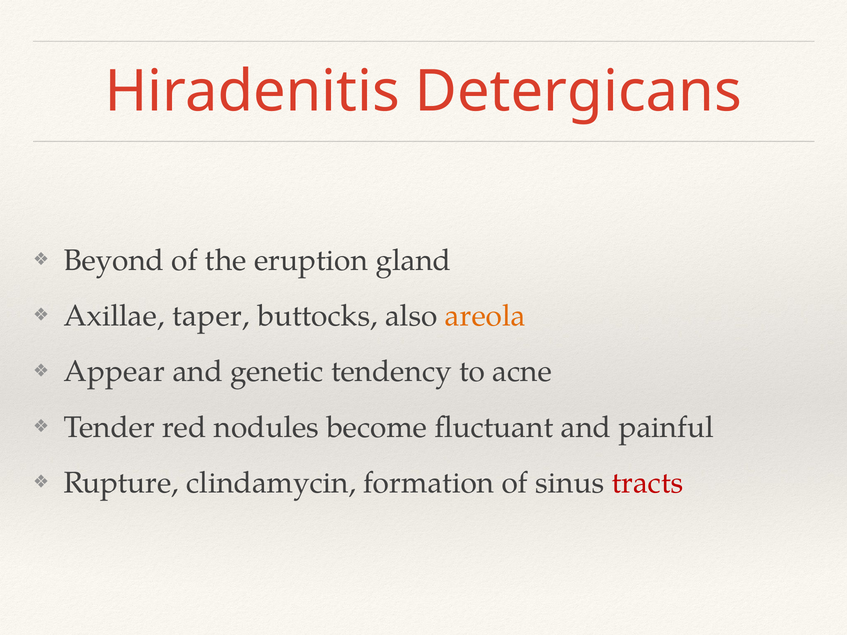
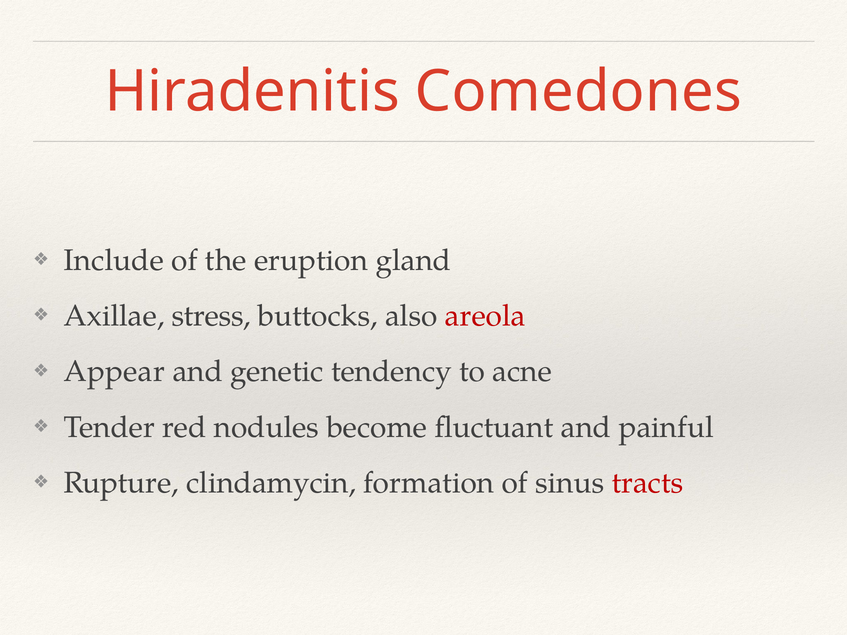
Detergicans: Detergicans -> Comedones (578, 91)
Beyond: Beyond -> Include (114, 261)
taper: taper -> stress (211, 316)
areola colour: orange -> red (485, 316)
